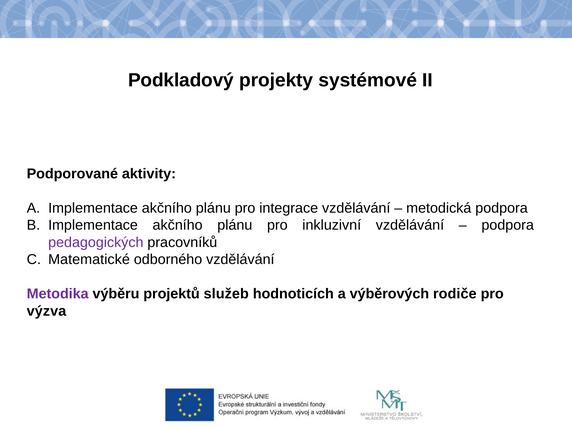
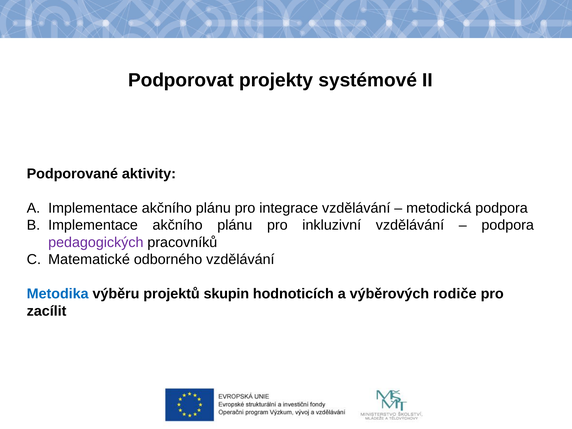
Podkladový: Podkladový -> Podporovat (181, 80)
Metodika colour: purple -> blue (58, 294)
služeb: služeb -> skupin (226, 294)
výzva: výzva -> zacílit (47, 311)
